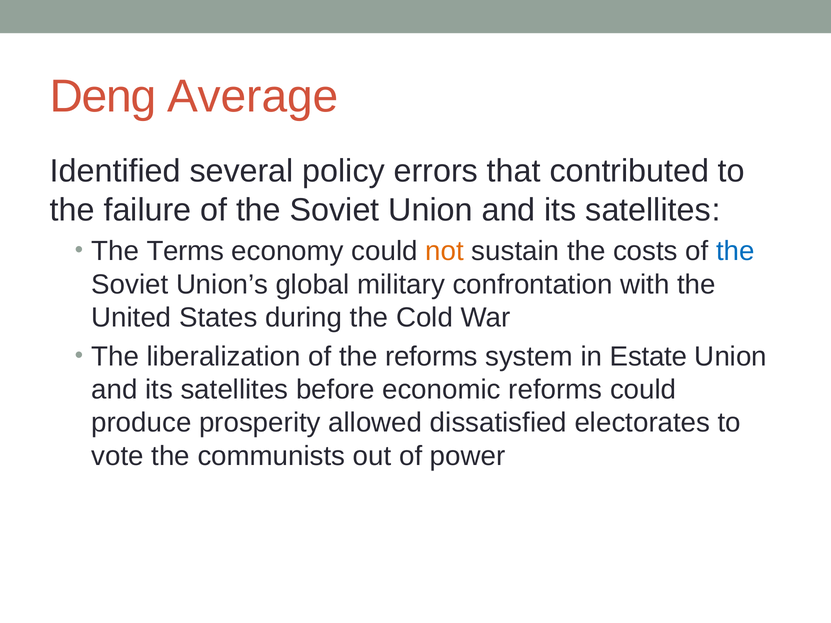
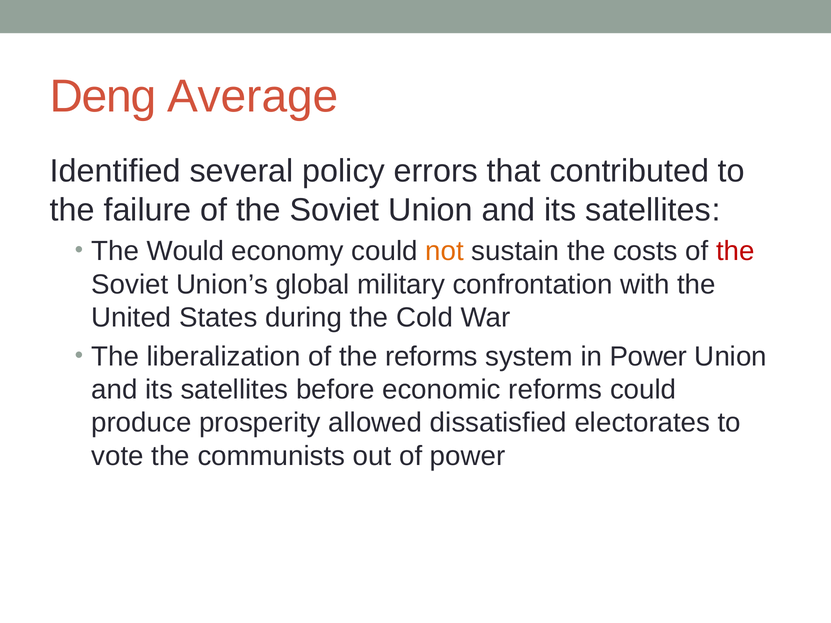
Terms: Terms -> Would (185, 251)
the colour: blue -> red (735, 251)
in Estate: Estate -> Power (648, 357)
